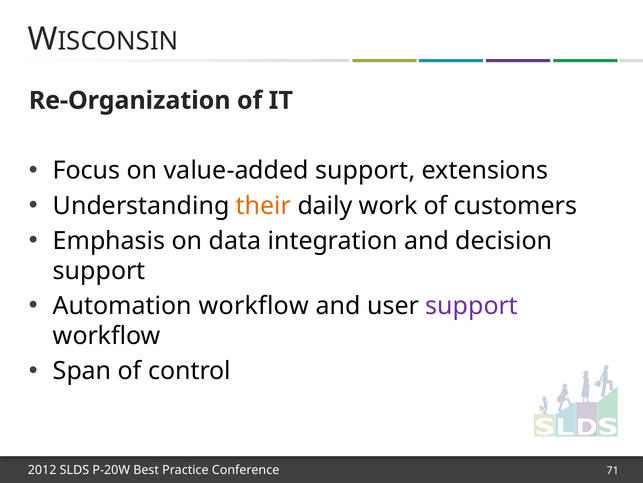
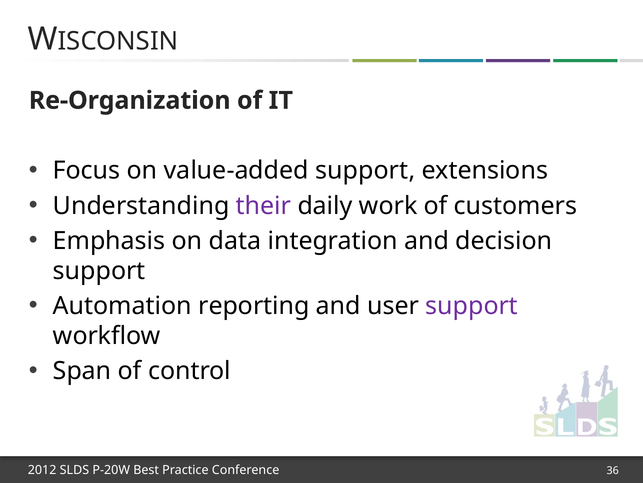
their colour: orange -> purple (263, 205)
Automation workflow: workflow -> reporting (254, 306)
71: 71 -> 36 (613, 470)
